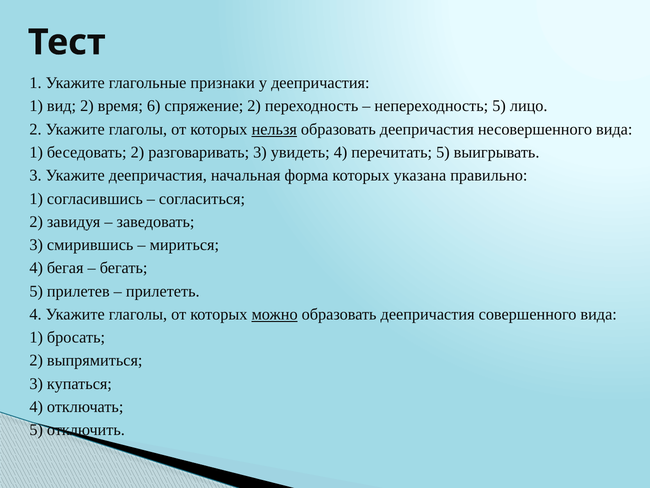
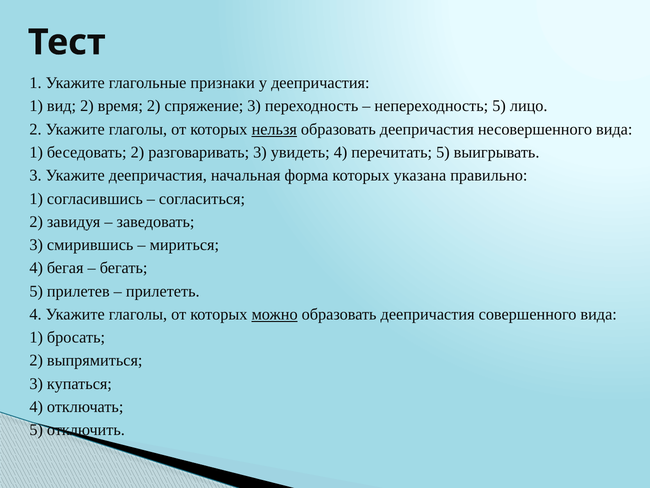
время 6: 6 -> 2 (154, 106)
спряжение 2: 2 -> 3 (254, 106)
